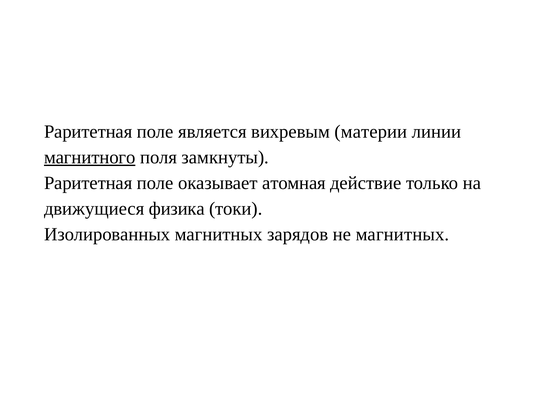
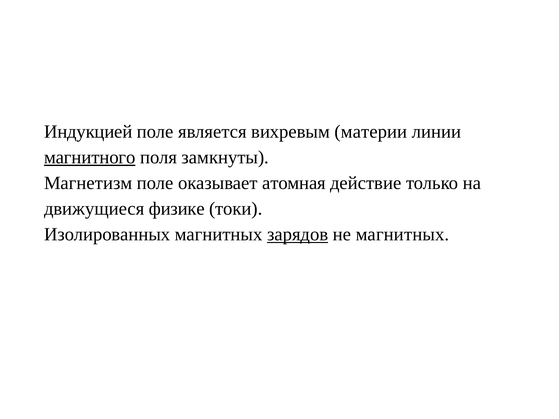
Раритетная: Раритетная -> Индукцией (88, 132)
Раритетная: Раритетная -> Магнетизм (88, 183)
физика: физика -> физике (177, 209)
зарядов underline: none -> present (298, 235)
